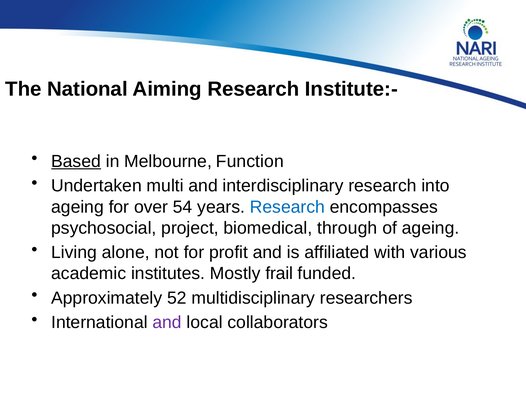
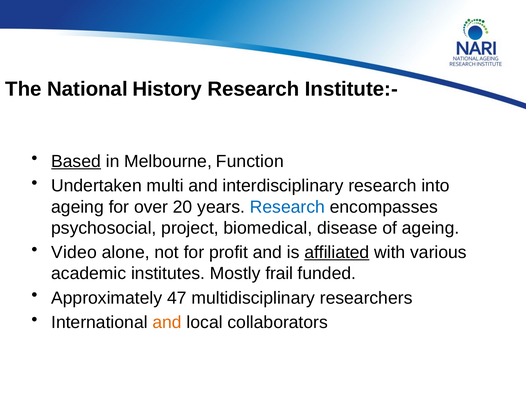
Aiming: Aiming -> History (167, 89)
54: 54 -> 20 (183, 207)
through: through -> disease (347, 228)
Living: Living -> Video (74, 253)
affiliated underline: none -> present (337, 253)
52: 52 -> 47 (177, 298)
and colour: purple -> orange (167, 323)
